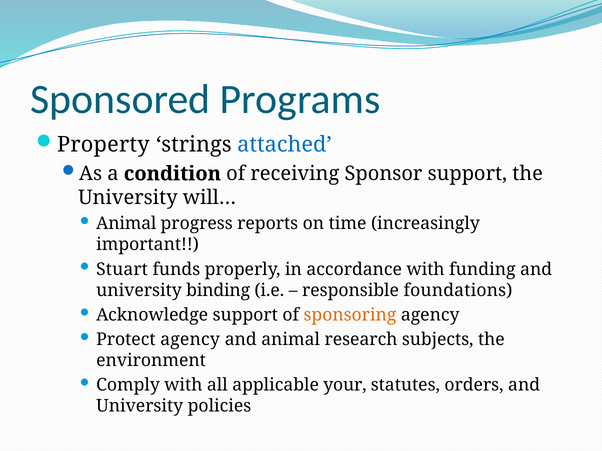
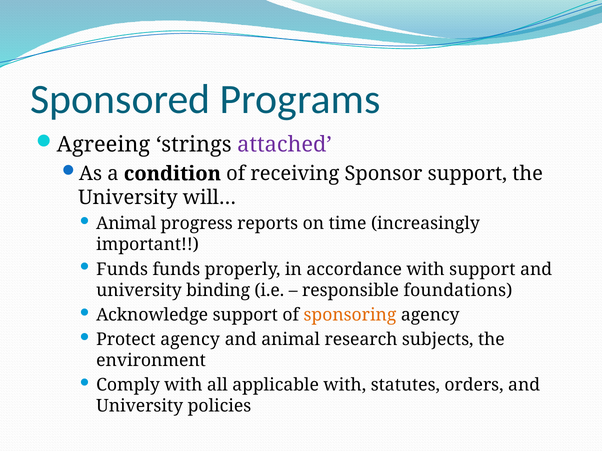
Property: Property -> Agreeing (103, 145)
attached colour: blue -> purple (285, 145)
Stuart: Stuart -> Funds (122, 270)
with funding: funding -> support (482, 270)
applicable your: your -> with (345, 385)
